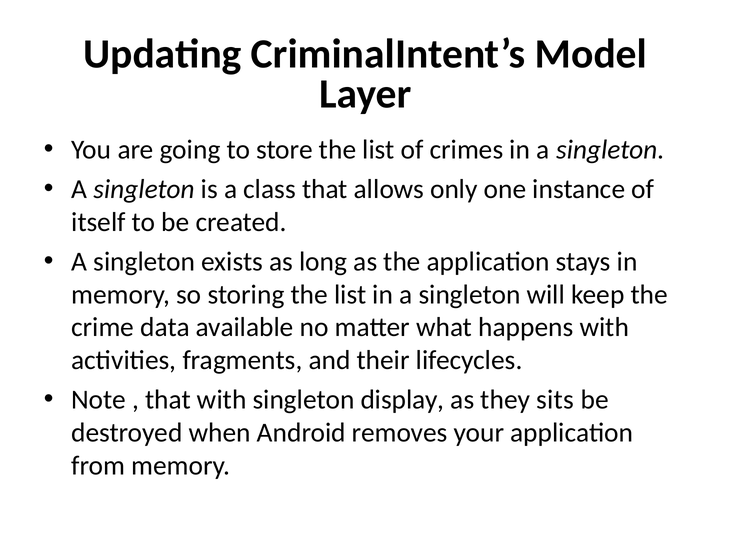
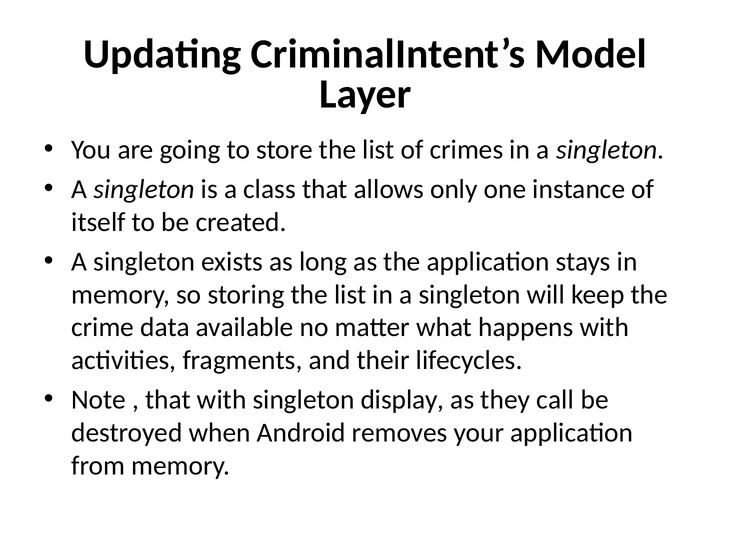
sits: sits -> call (555, 400)
